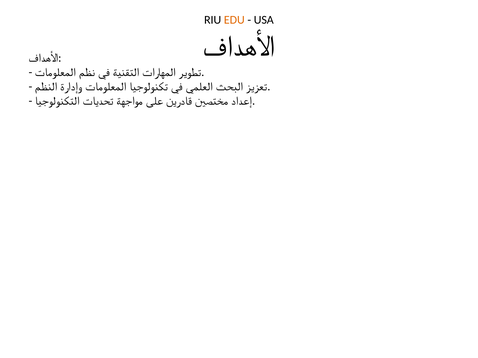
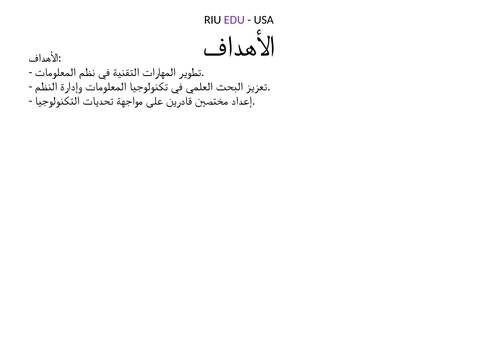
EDU colour: orange -> purple (234, 20)
